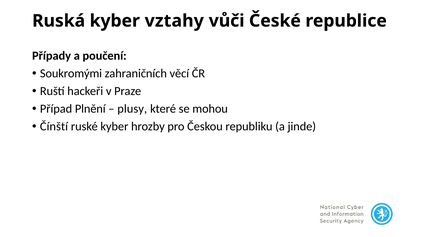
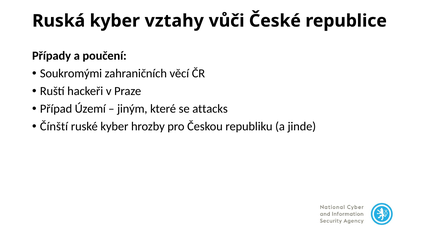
Plnění: Plnění -> Území (90, 109)
plusy: plusy -> jiným (132, 109)
mohou: mohou -> attacks (210, 109)
